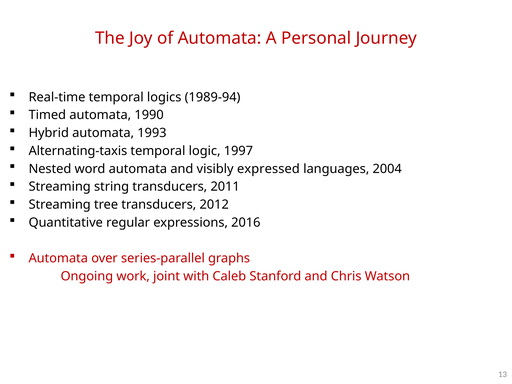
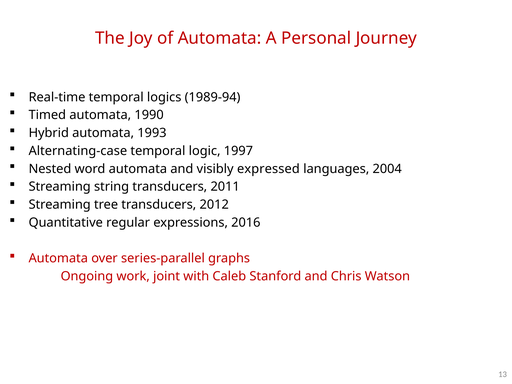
Alternating-taxis: Alternating-taxis -> Alternating-case (78, 151)
